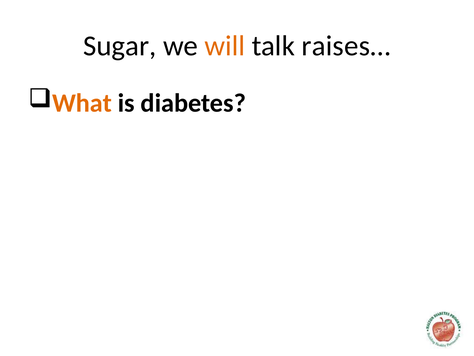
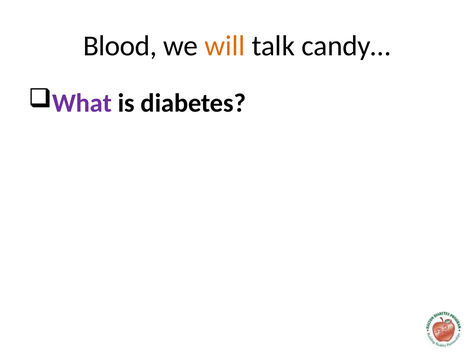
Sugar: Sugar -> Blood (120, 46)
raises…: raises… -> candy… (346, 46)
What colour: orange -> purple (82, 103)
